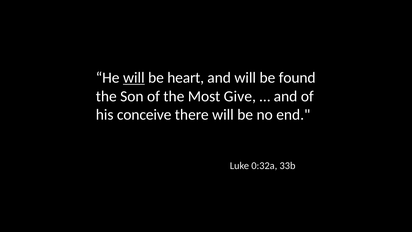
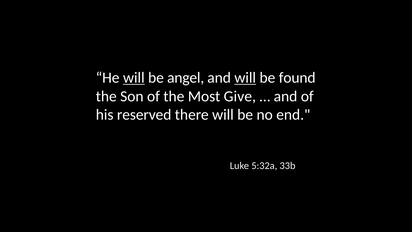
heart: heart -> angel (186, 78)
will underline: none -> present (245, 78)
conceive: conceive -> reserved (144, 115)
0:32a: 0:32a -> 5:32a (264, 166)
